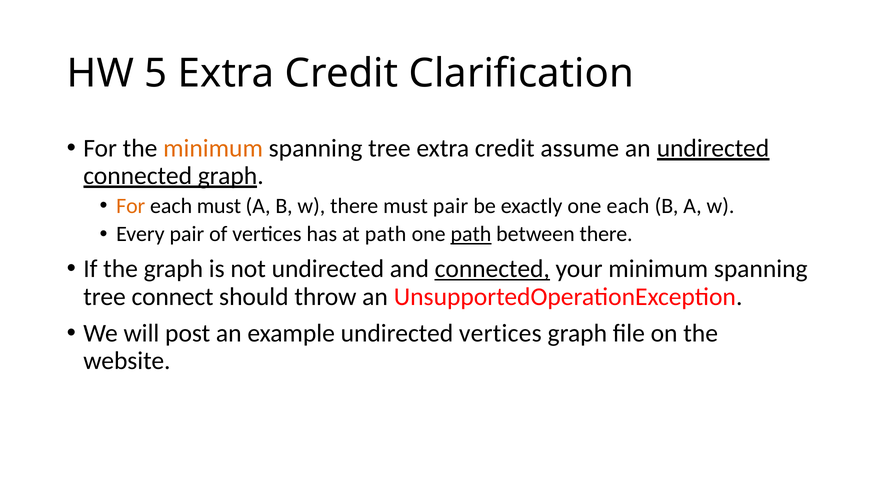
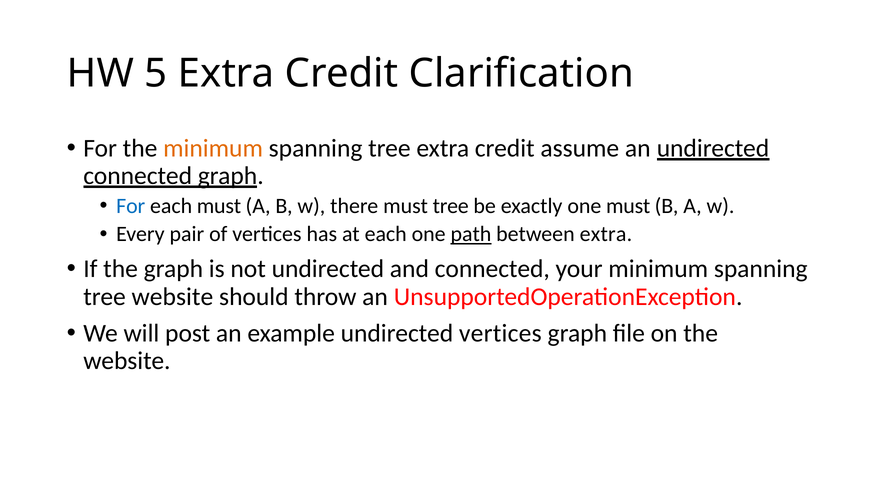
For colour: orange -> blue (131, 206)
must pair: pair -> tree (451, 206)
one each: each -> must (628, 206)
at path: path -> each (386, 234)
between there: there -> extra (606, 234)
connected underline: present -> none (492, 269)
tree connect: connect -> website (172, 297)
